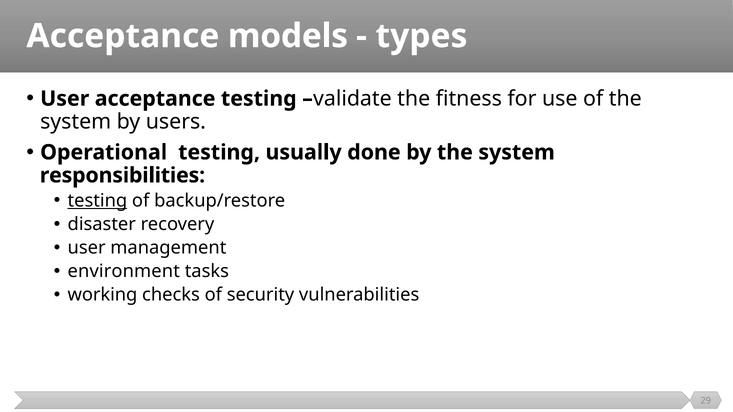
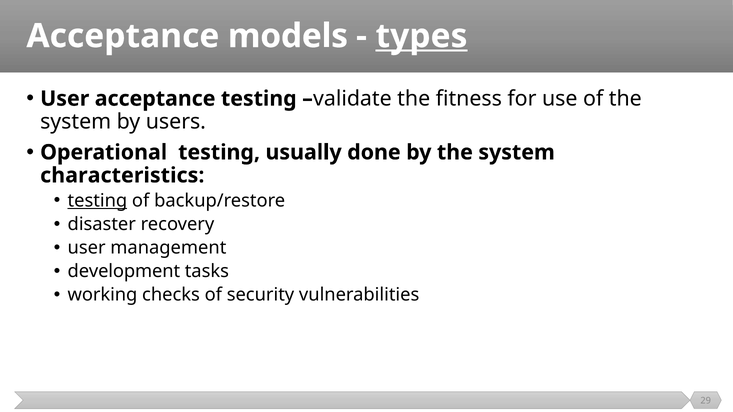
types underline: none -> present (421, 36)
responsibilities: responsibilities -> characteristics (122, 176)
environment: environment -> development (124, 272)
